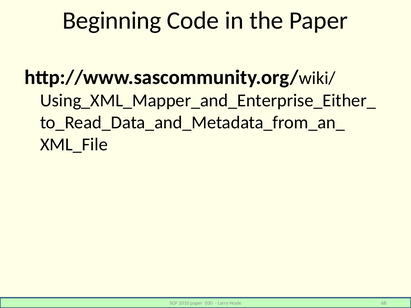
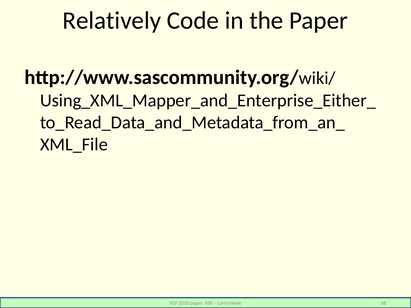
Beginning: Beginning -> Relatively (112, 21)
